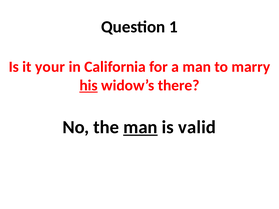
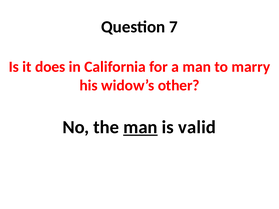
1: 1 -> 7 (173, 27)
your: your -> does (50, 67)
his underline: present -> none (89, 86)
there: there -> other (179, 86)
